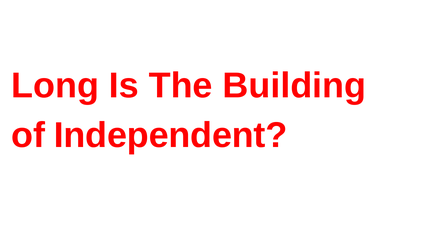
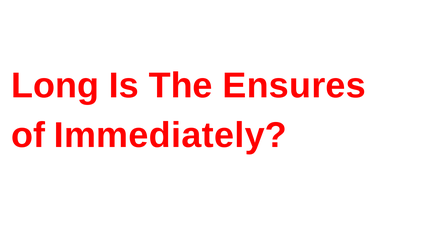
Building: Building -> Ensures (294, 86)
Independent: Independent -> Immediately (170, 135)
